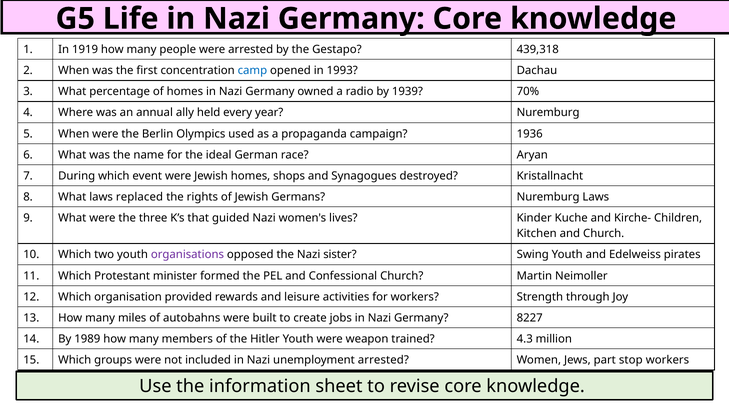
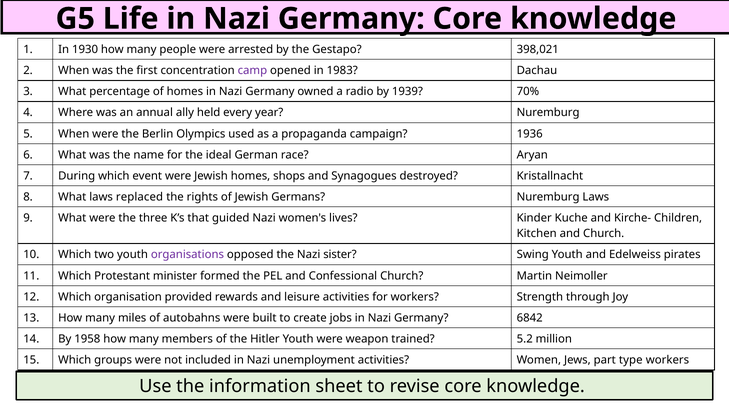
1919: 1919 -> 1930 (85, 50)
439,318: 439,318 -> 398,021 (538, 50)
camp colour: blue -> purple (252, 71)
1993: 1993 -> 1983 (342, 71)
8227: 8227 -> 6842 (530, 318)
1989: 1989 -> 1958 (87, 339)
4.3: 4.3 -> 5.2 (525, 339)
unemployment arrested: arrested -> activities (383, 360)
stop: stop -> type (631, 360)
